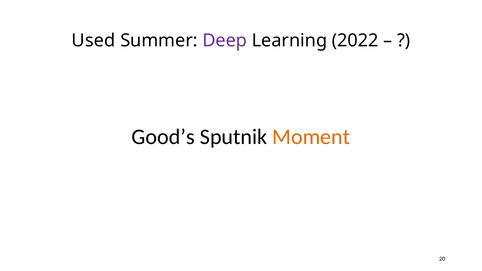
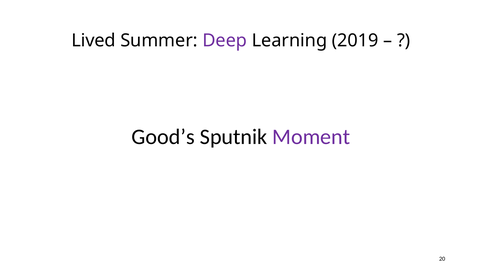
Used: Used -> Lived (94, 41)
2022: 2022 -> 2019 (355, 41)
Moment colour: orange -> purple (311, 137)
